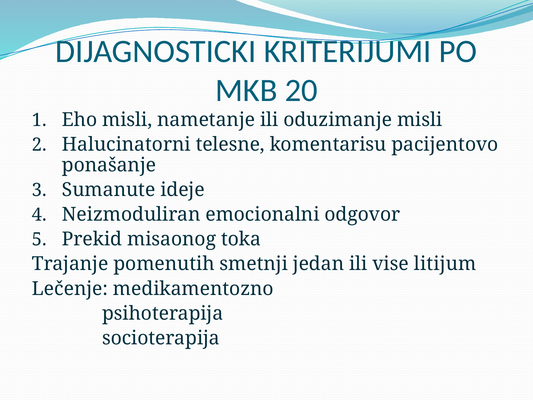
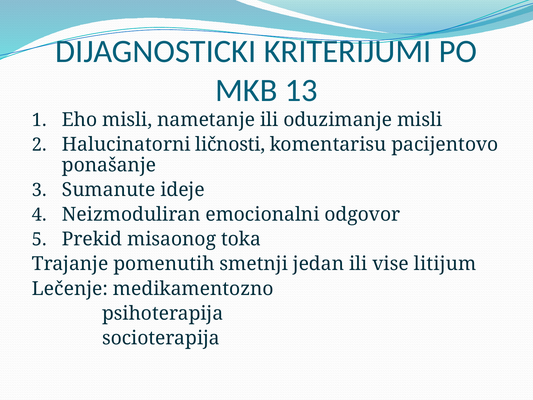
20: 20 -> 13 (301, 90)
telesne: telesne -> ličnosti (230, 144)
